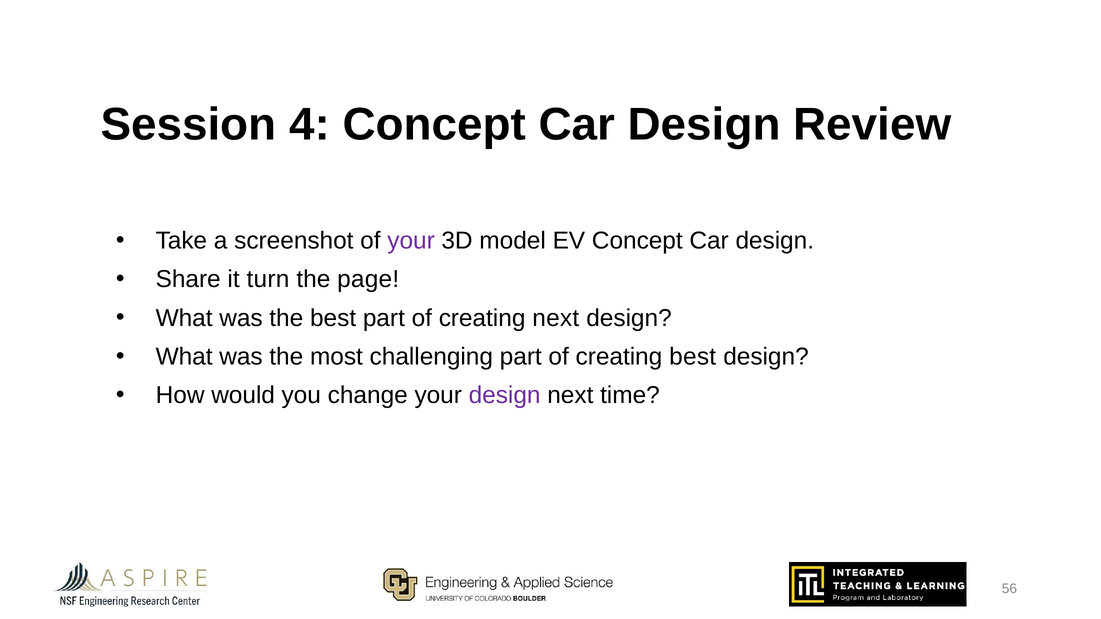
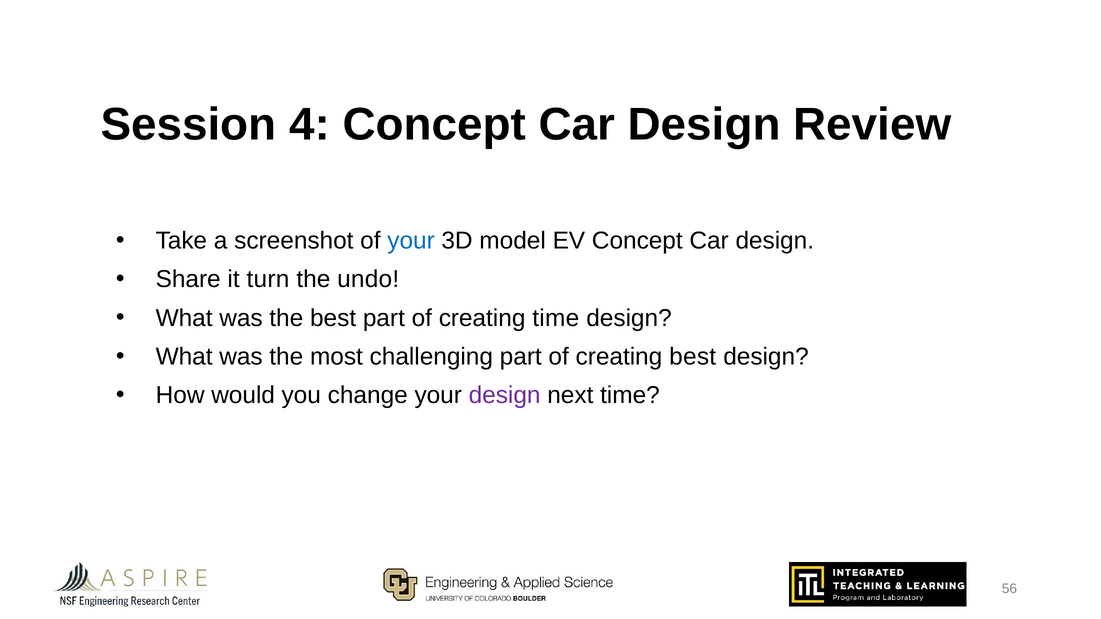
your colour: purple -> blue (411, 241)
page: page -> undo (368, 279)
creating next: next -> time (556, 318)
